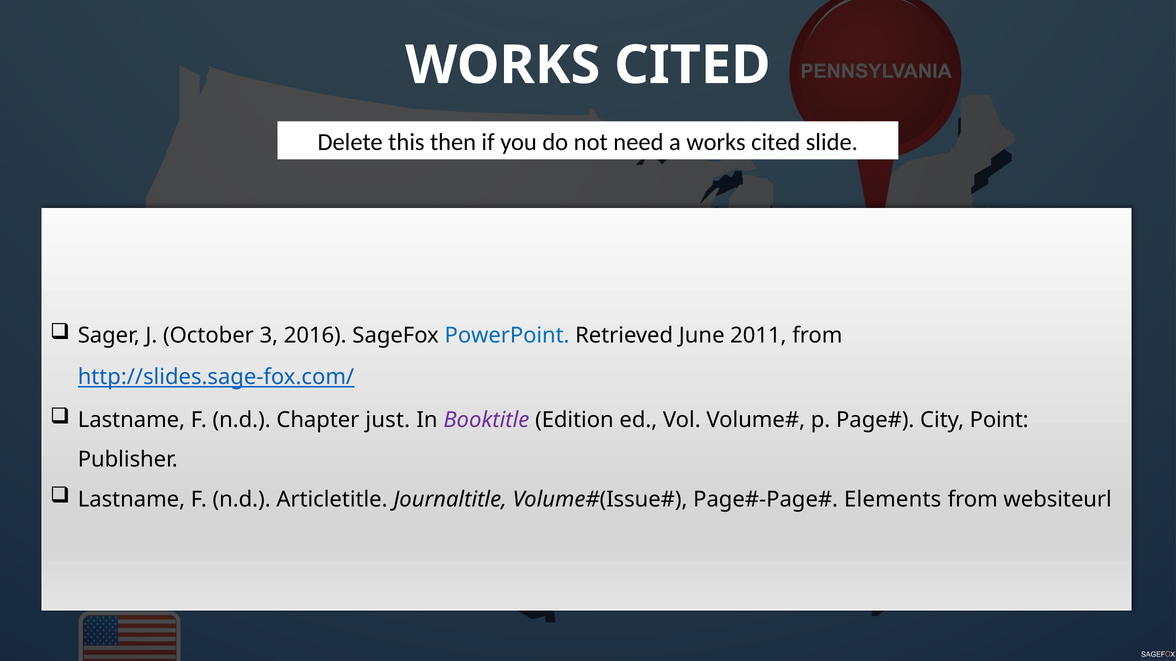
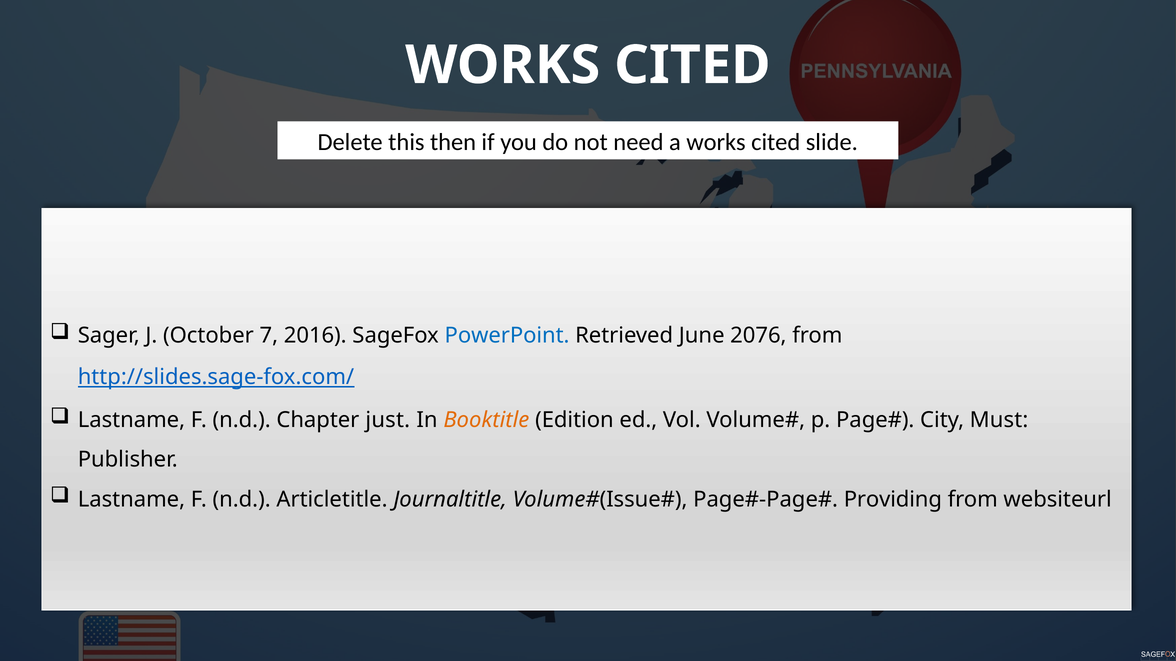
3: 3 -> 7 (269, 336)
2011: 2011 -> 2076 (758, 336)
Booktitle colour: purple -> orange (486, 420)
Point: Point -> Must (999, 420)
Elements: Elements -> Providing (893, 500)
